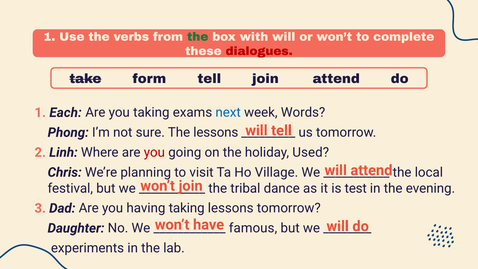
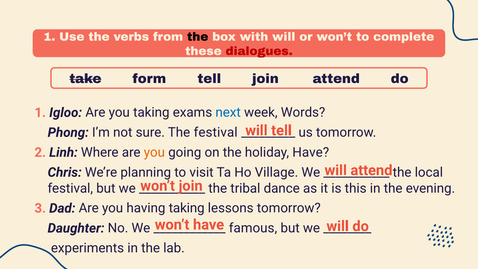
the colour: green -> black (198, 37)
Each: Each -> Igloo (66, 112)
The lessons: lessons -> festival (216, 132)
you colour: red -> orange (154, 152)
holiday Used: Used -> Have (311, 152)
test: test -> this (356, 188)
